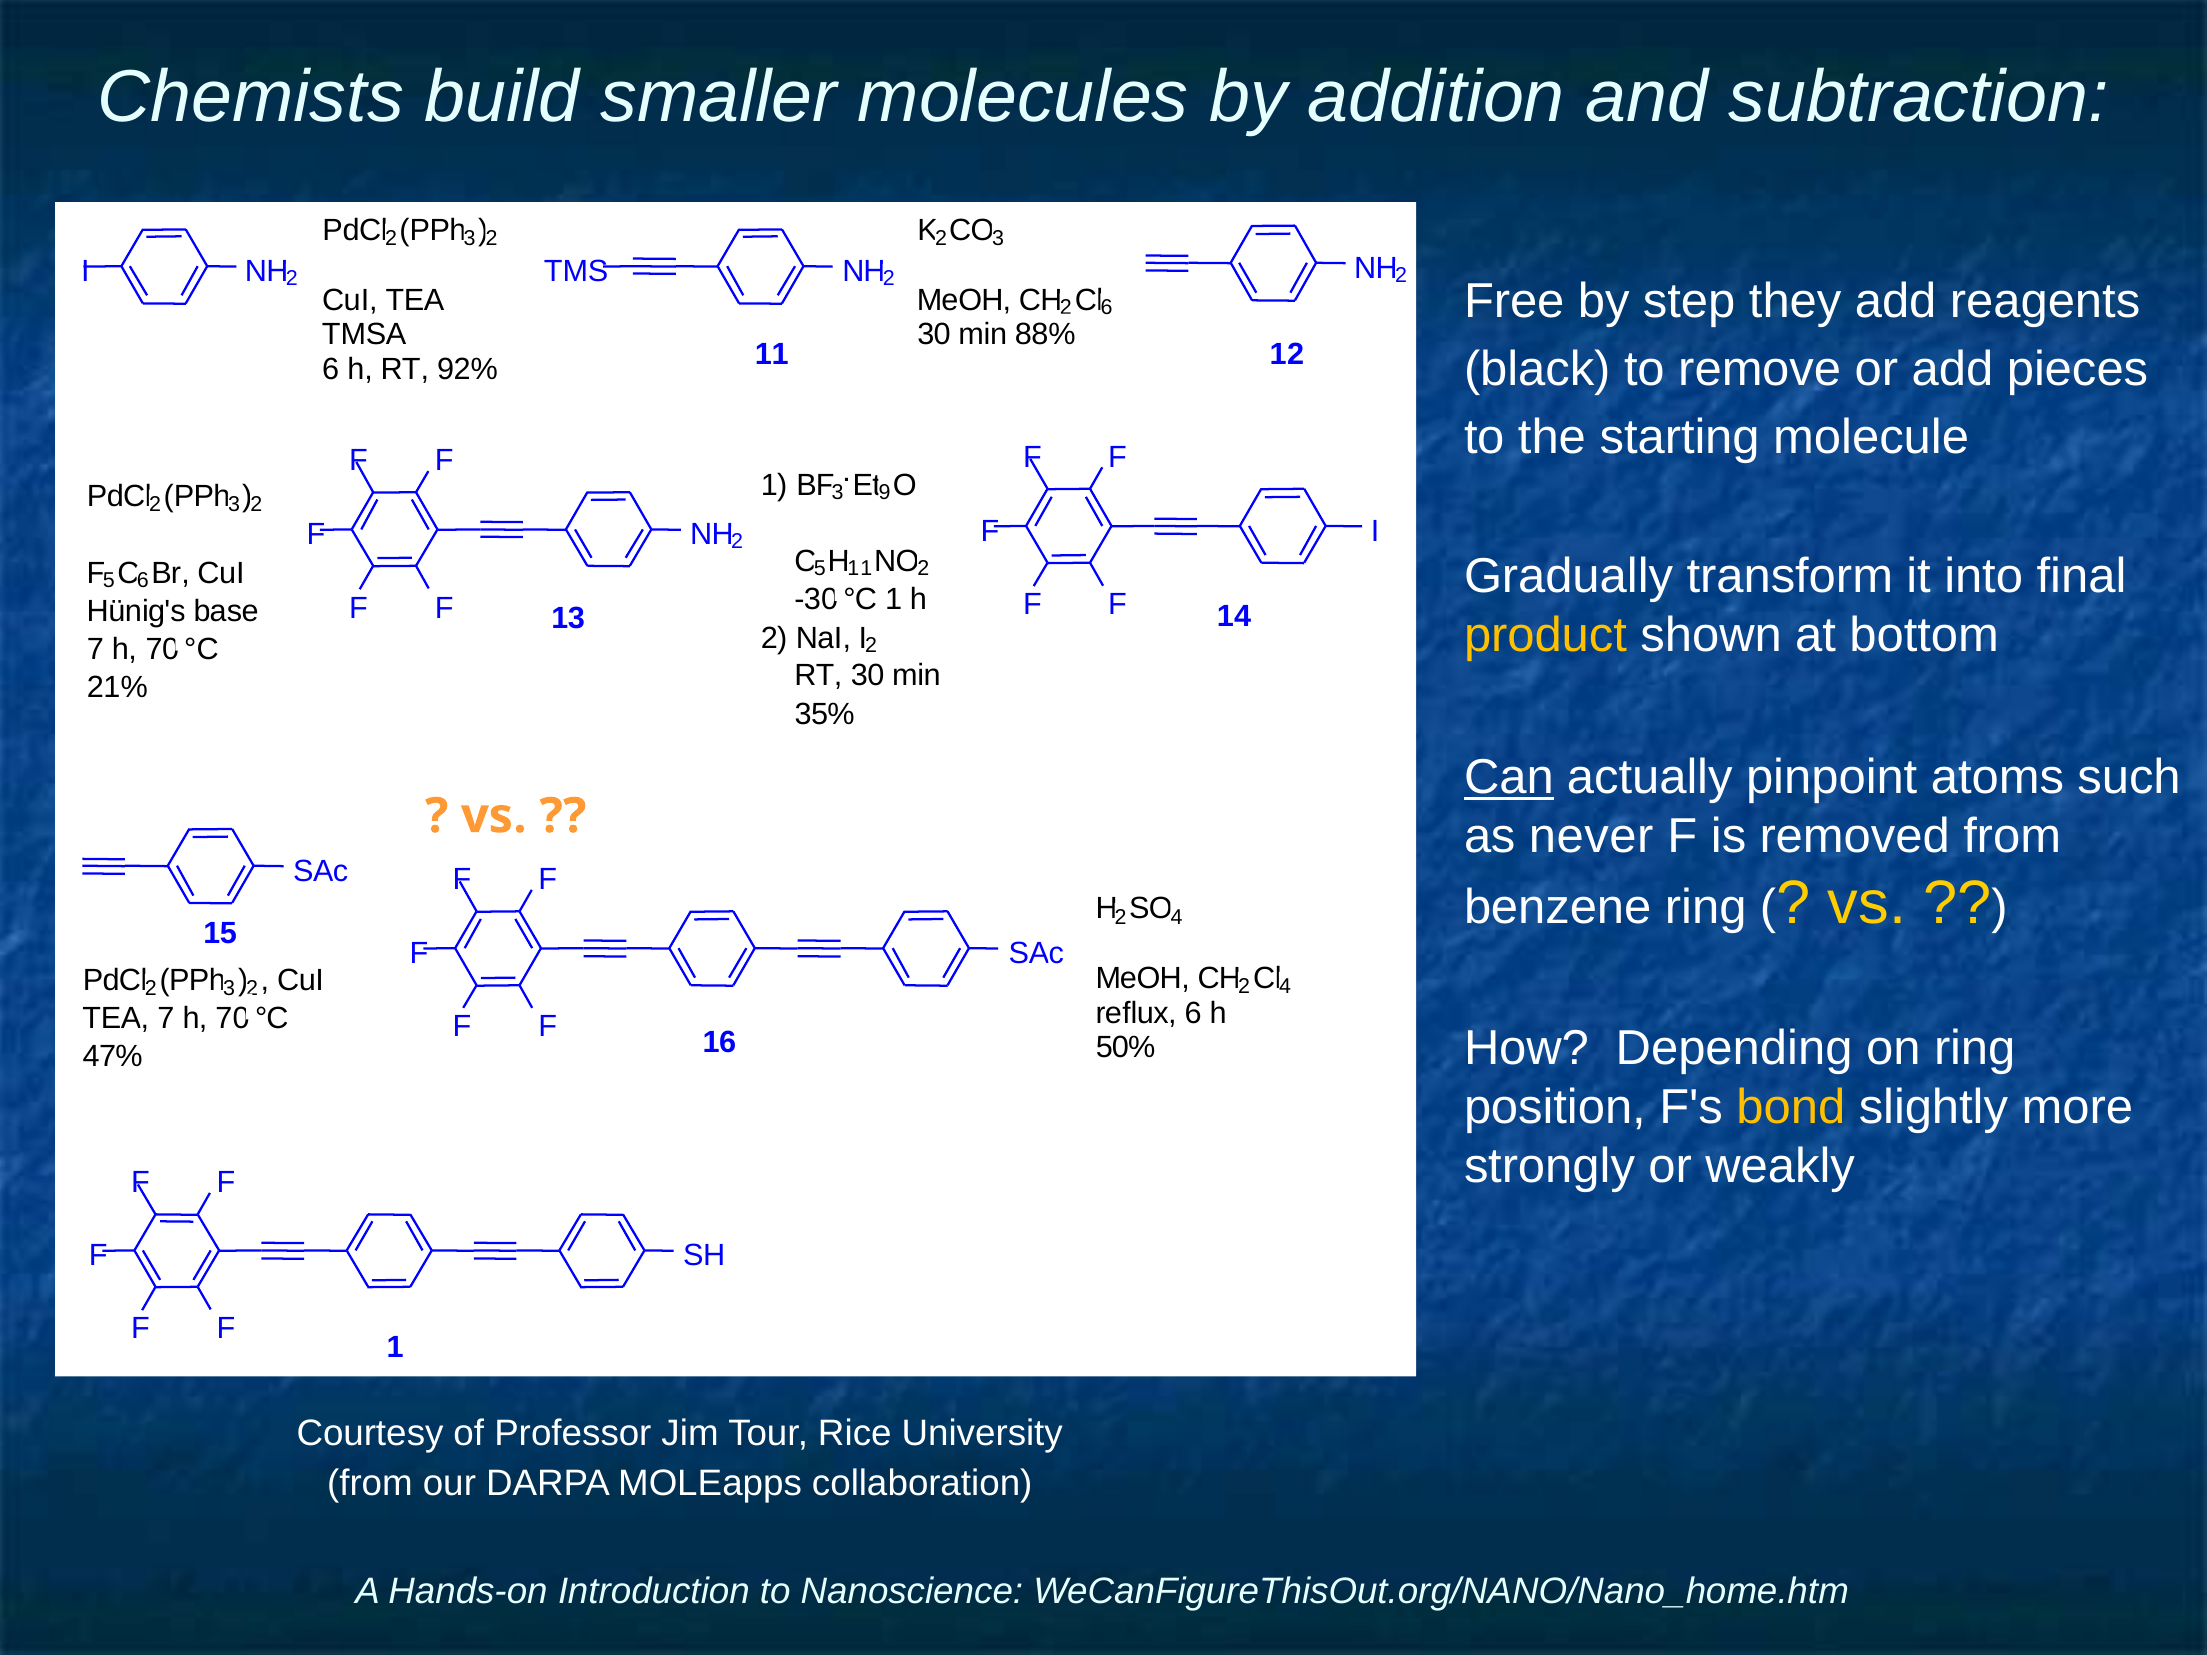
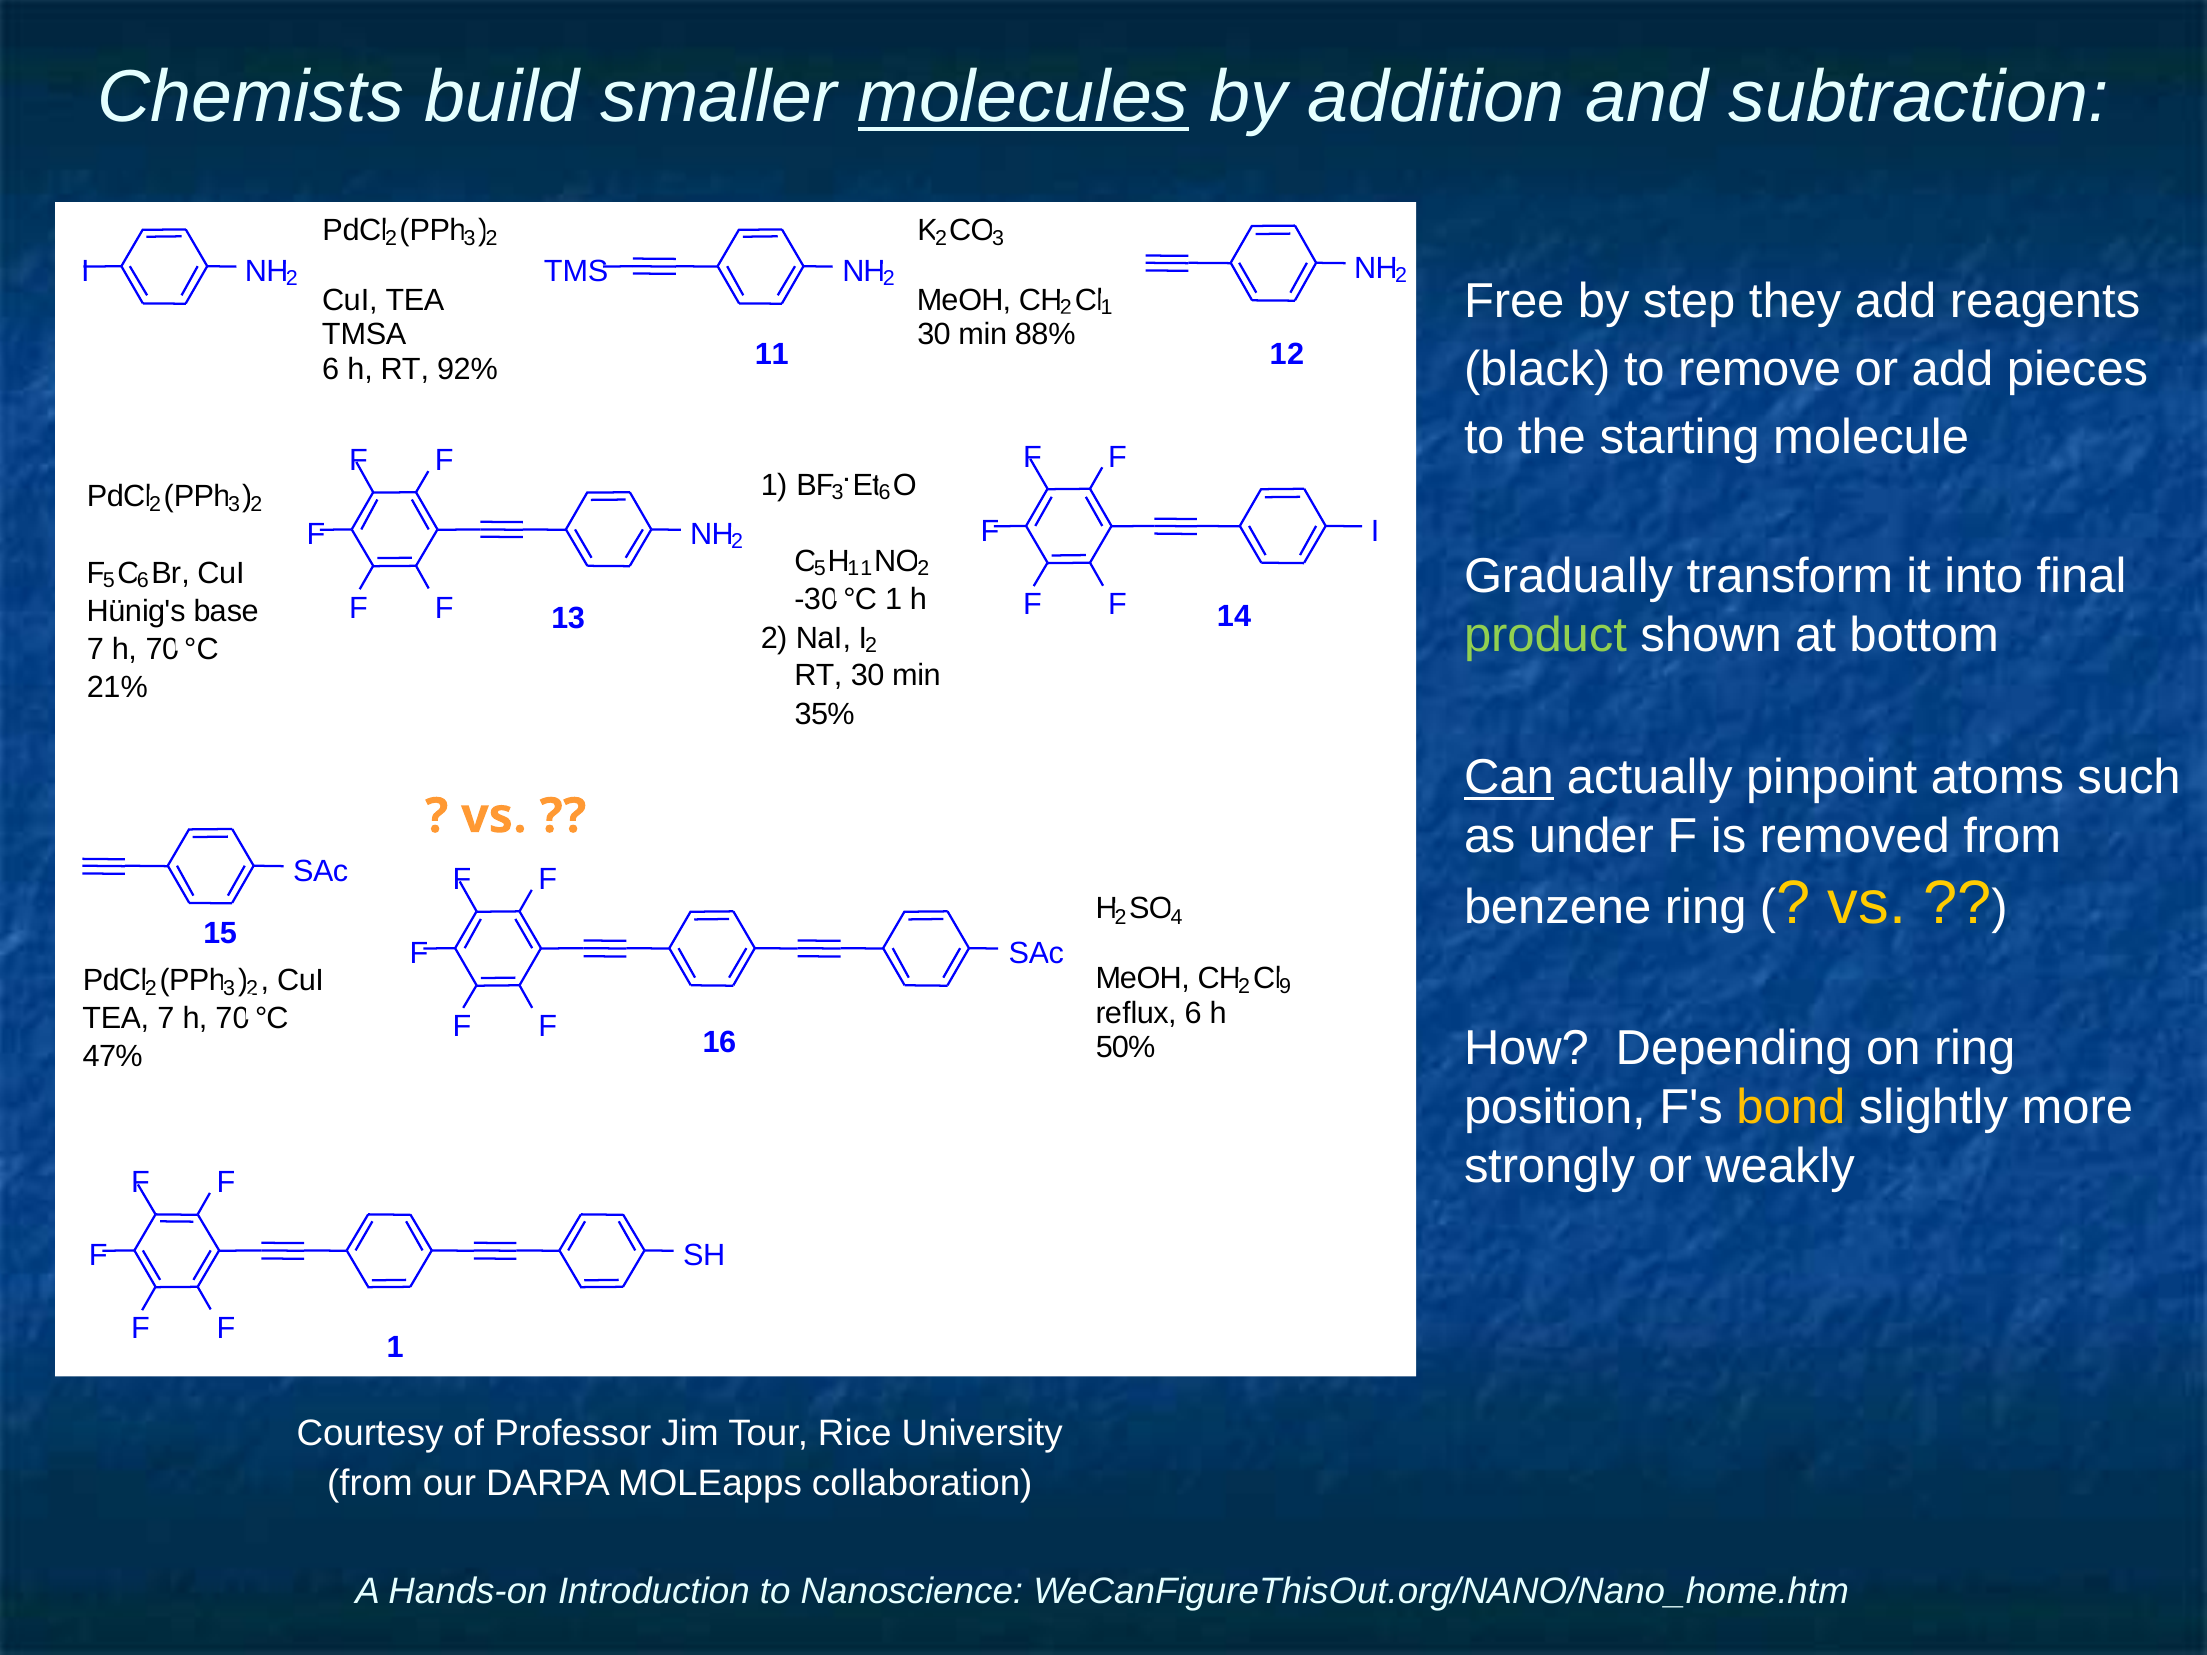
molecules underline: none -> present (1023, 97)
6: 6 -> 1 (1107, 308)
9: 9 -> 6 (885, 492)
product colour: yellow -> light green (1545, 635)
never: never -> under (1591, 836)
4: 4 -> 9 (1285, 986)
